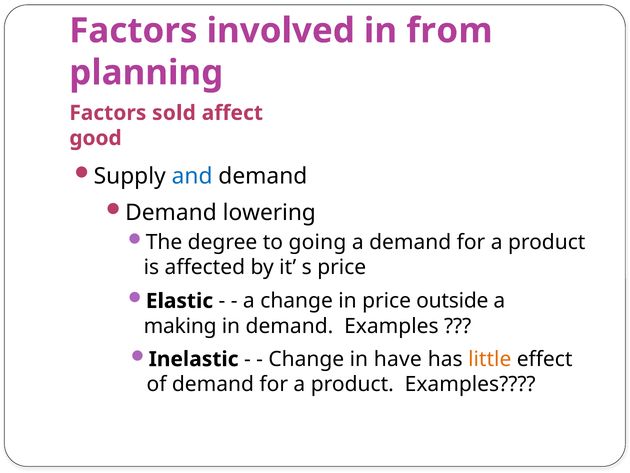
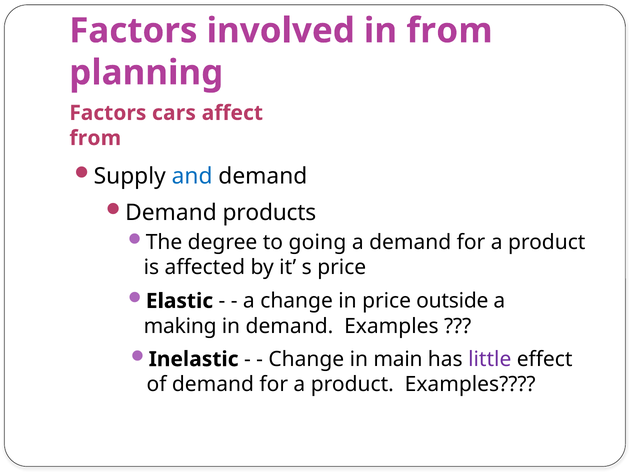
sold: sold -> cars (174, 113)
good: good -> from (95, 138)
lowering: lowering -> products (269, 213)
have: have -> main (398, 359)
little colour: orange -> purple (490, 359)
